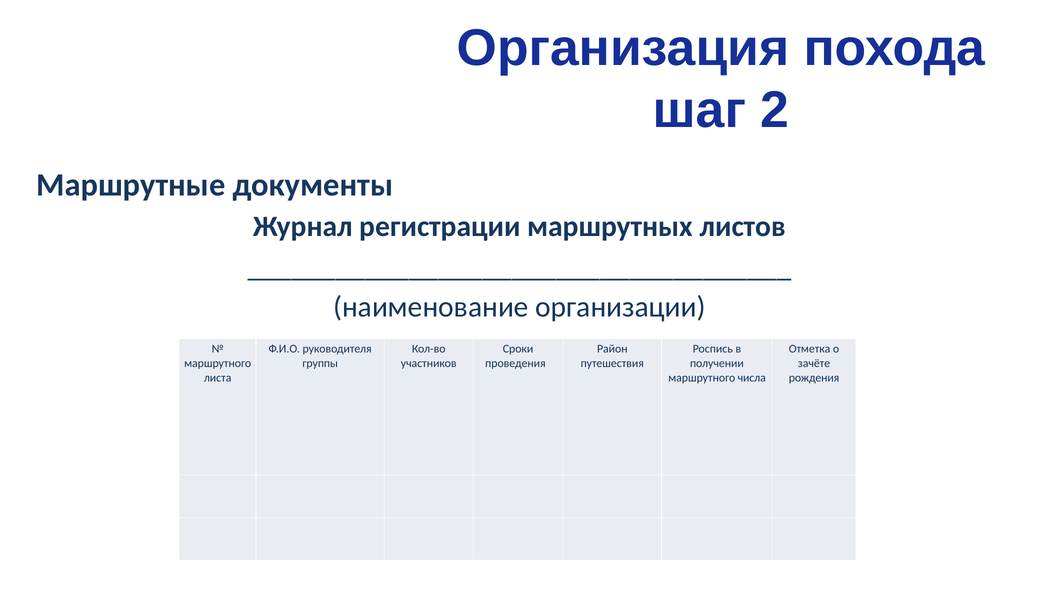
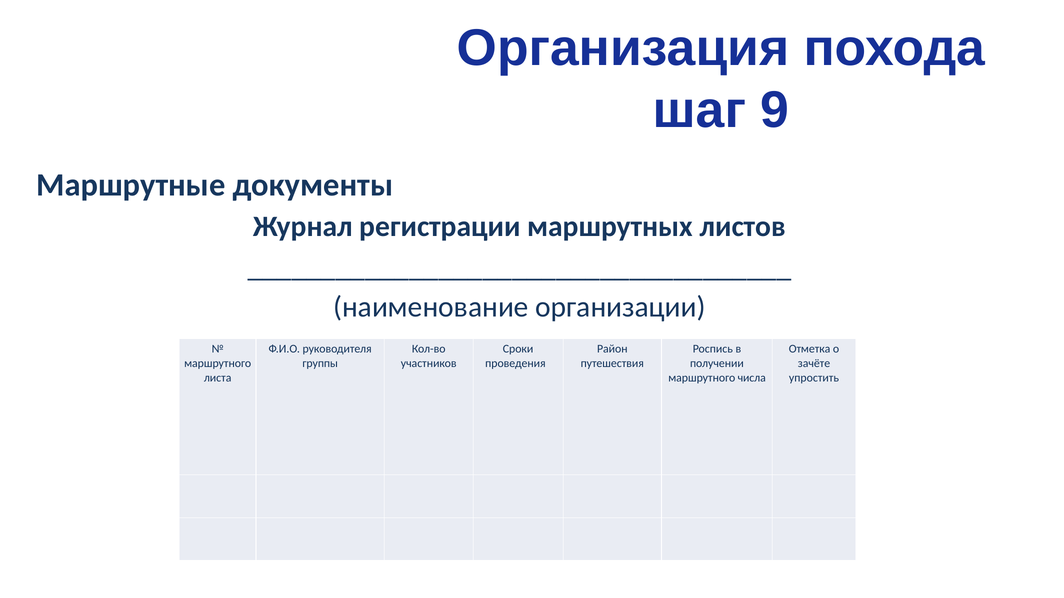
2: 2 -> 9 (775, 110)
рождения: рождения -> упростить (814, 378)
